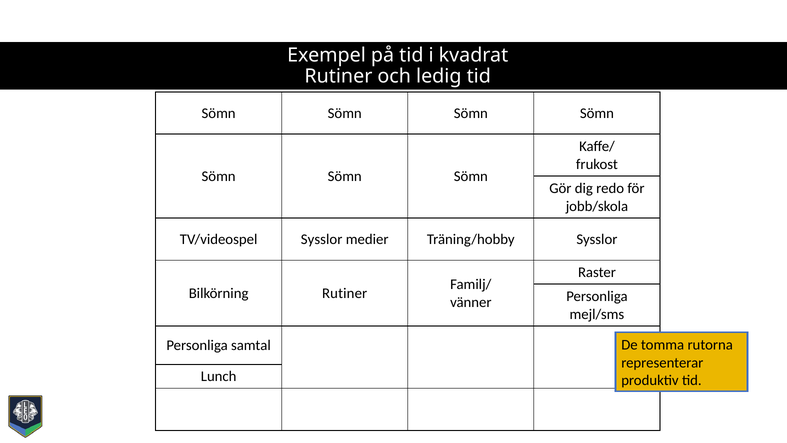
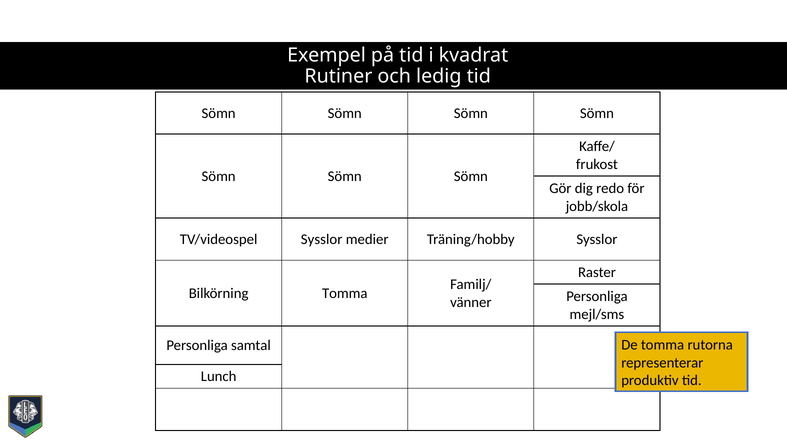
Bilkörning Rutiner: Rutiner -> Tomma (345, 293)
